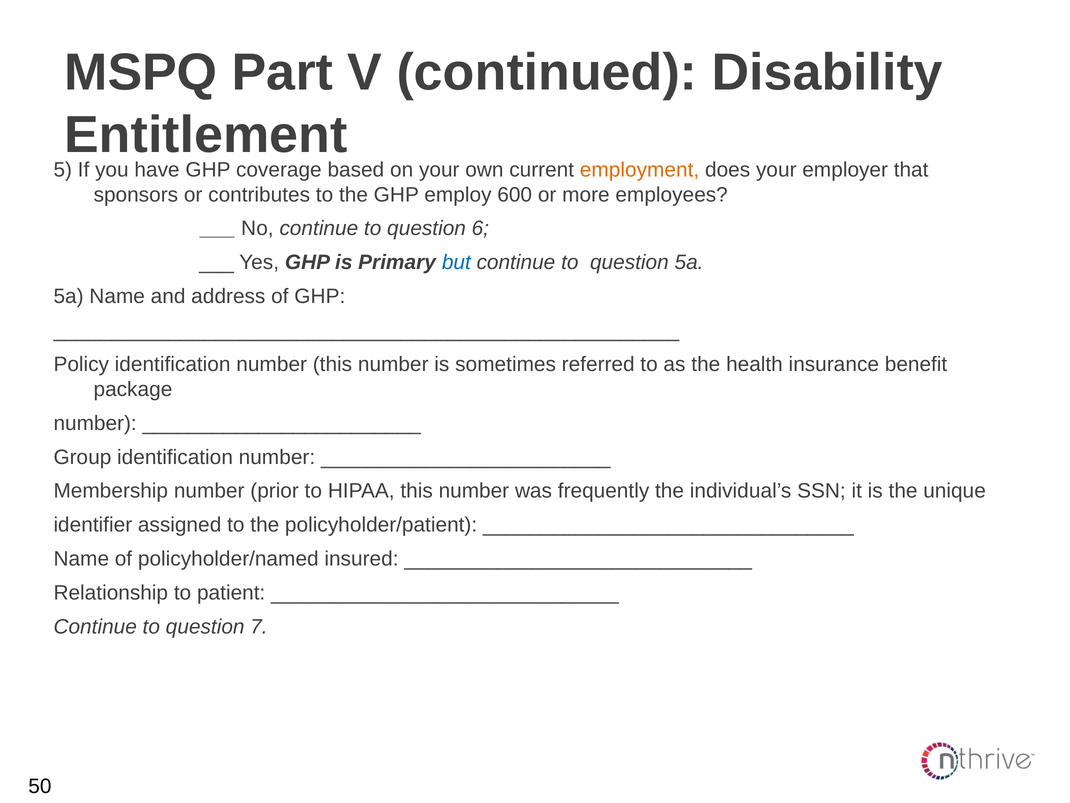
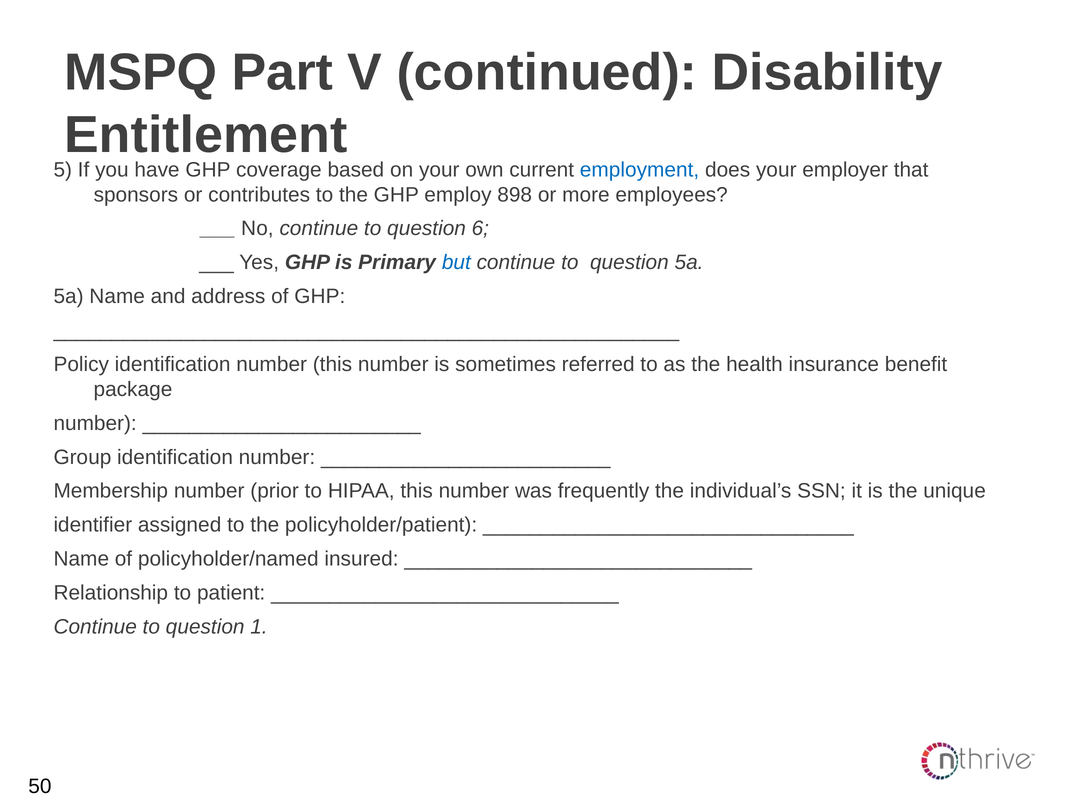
employment colour: orange -> blue (640, 170)
600: 600 -> 898 (515, 195)
7: 7 -> 1 (259, 626)
